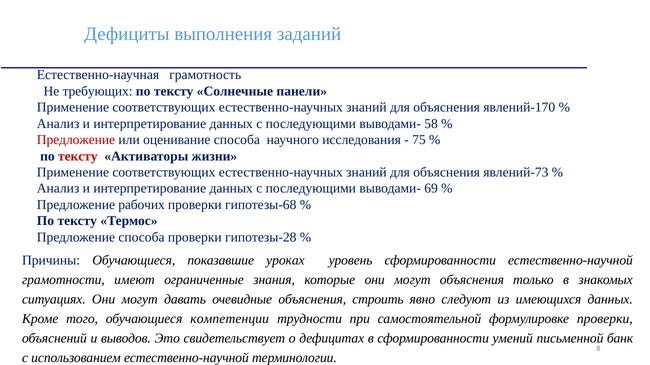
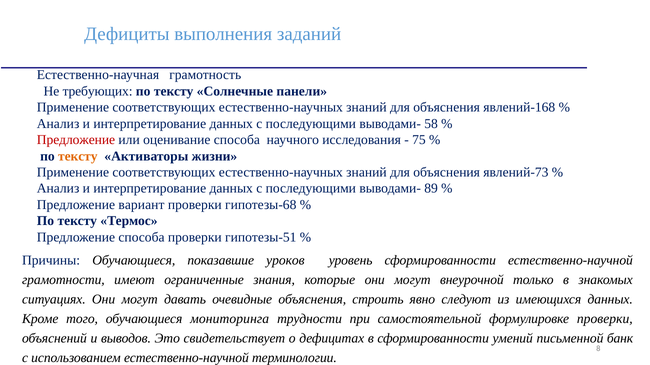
явлений-170: явлений-170 -> явлений-168 (519, 108)
тексту colour: red -> orange (78, 156)
69: 69 -> 89 (431, 189)
рабочих: рабочих -> вариант (141, 205)
гипотезы-28: гипотезы-28 -> гипотезы-51 (261, 238)
уроках: уроках -> уроков (285, 261)
могут объяснения: объяснения -> внеурочной (472, 280)
компетенции: компетенции -> мониторинга (230, 319)
